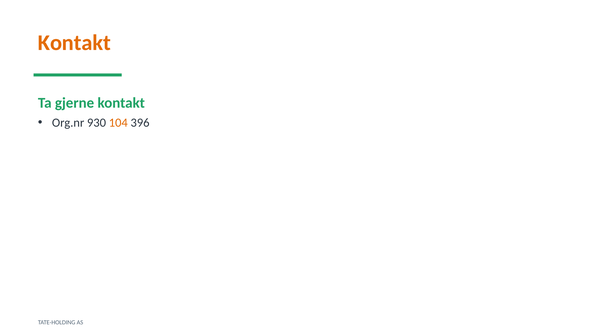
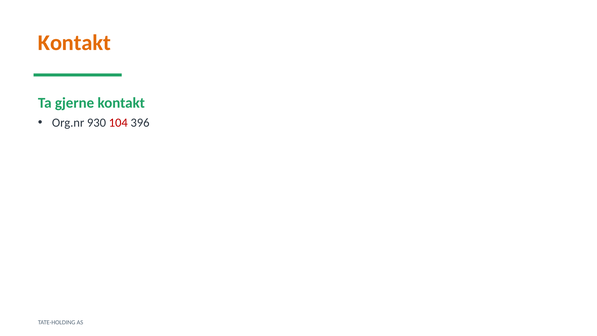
104 colour: orange -> red (118, 123)
